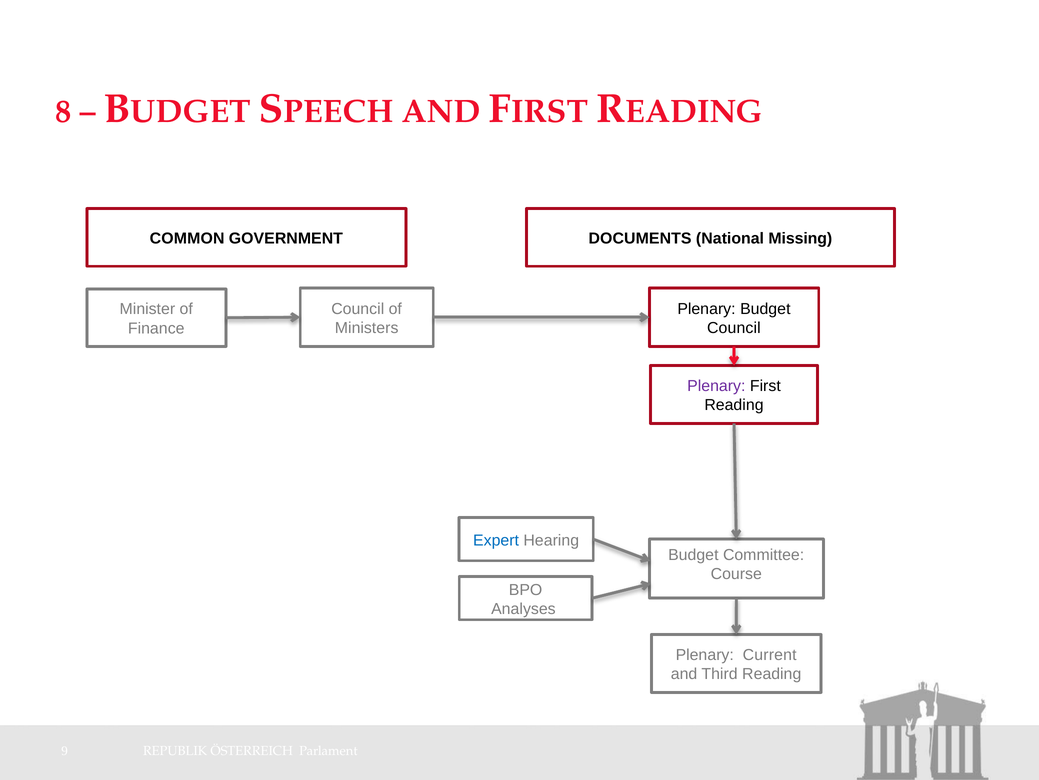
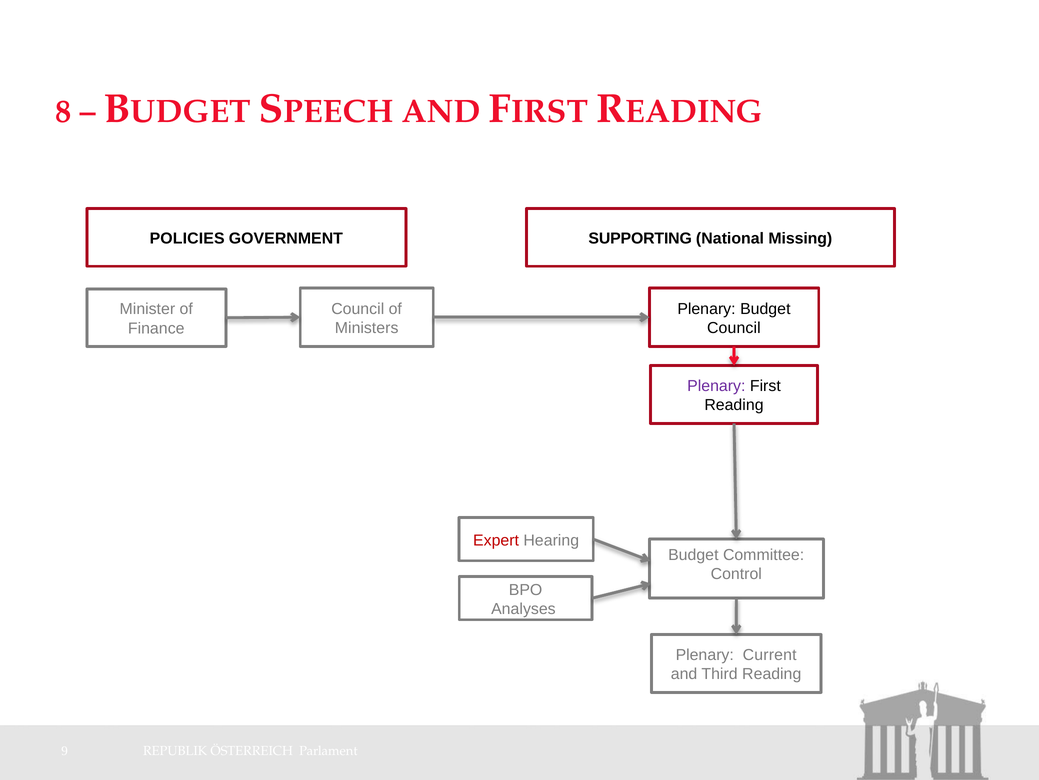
COMMON: COMMON -> POLICIES (187, 238)
DOCUMENTS: DOCUMENTS -> SUPPORTING (640, 238)
Expert colour: blue -> red (496, 540)
Course: Course -> Control (736, 573)
